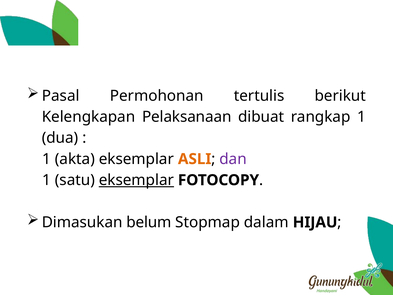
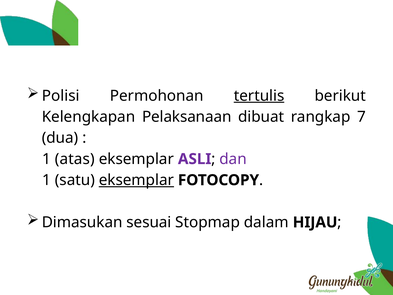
Pasal: Pasal -> Polisi (61, 96)
tertulis underline: none -> present (259, 96)
rangkap 1: 1 -> 7 (361, 117)
akta: akta -> atas (75, 159)
ASLI colour: orange -> purple (195, 159)
belum: belum -> sesuai (149, 222)
